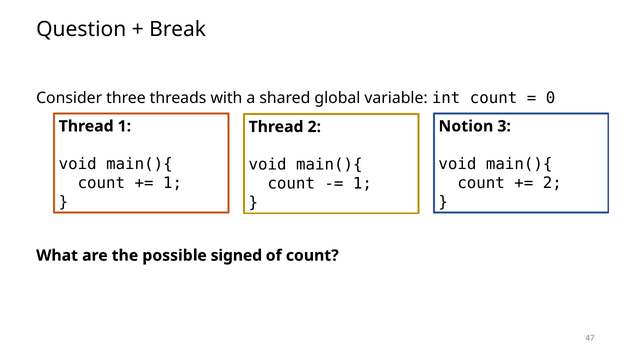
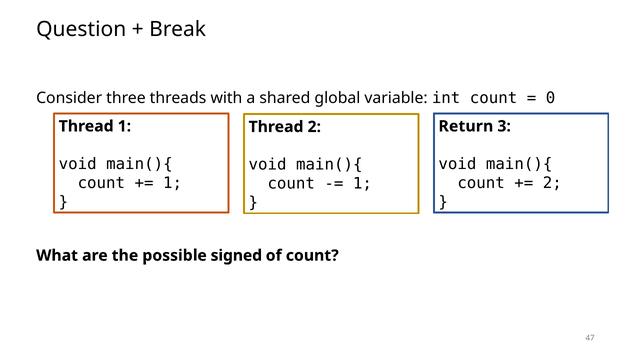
Notion: Notion -> Return (466, 126)
